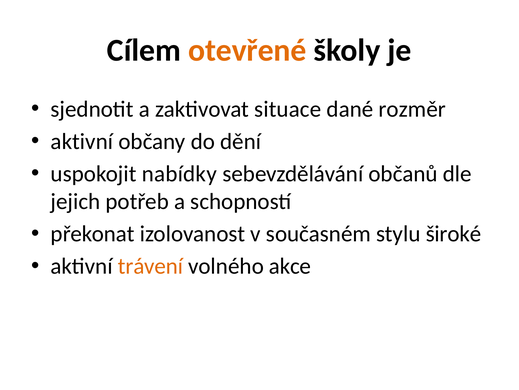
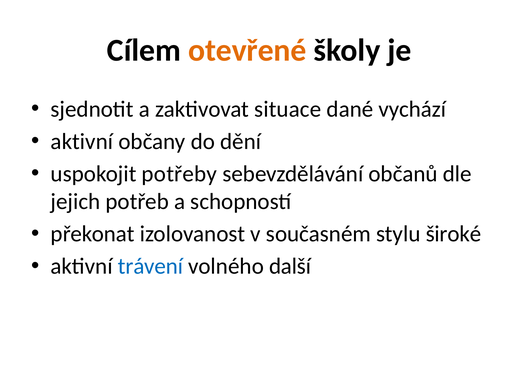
rozměr: rozměr -> vychází (412, 109)
nabídky: nabídky -> potřeby (179, 173)
trávení colour: orange -> blue (151, 266)
akce: akce -> další (290, 266)
